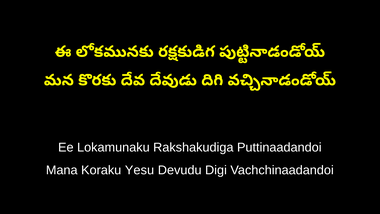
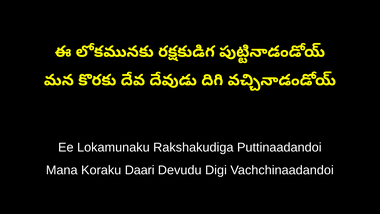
Yesu: Yesu -> Daari (140, 170)
